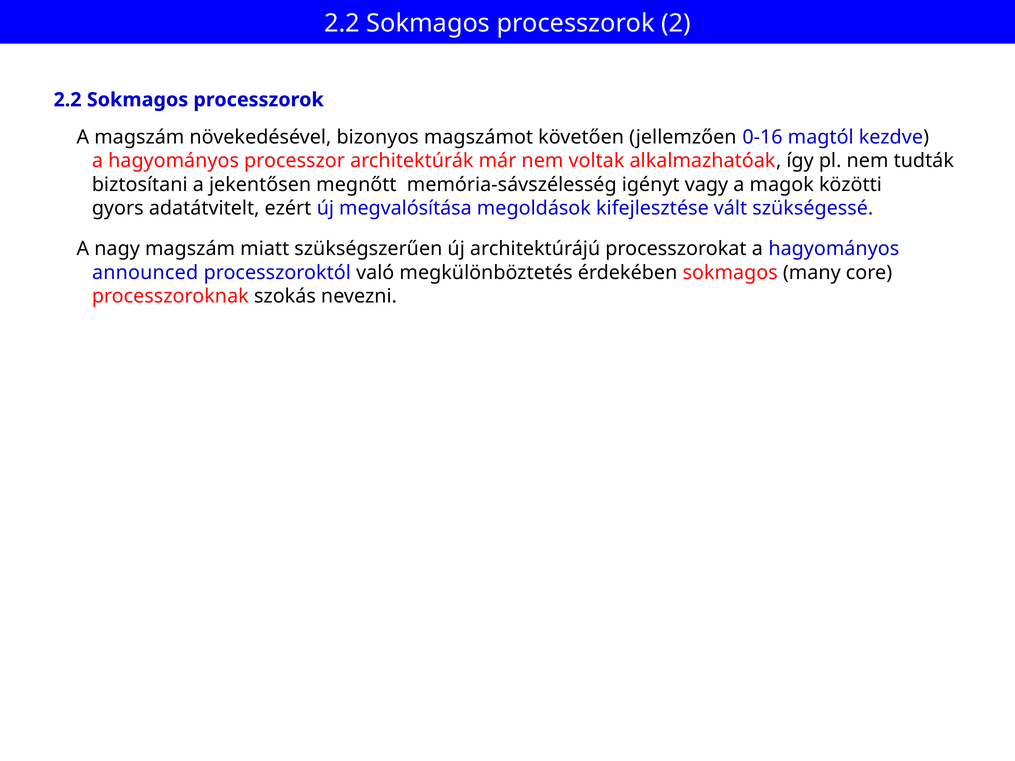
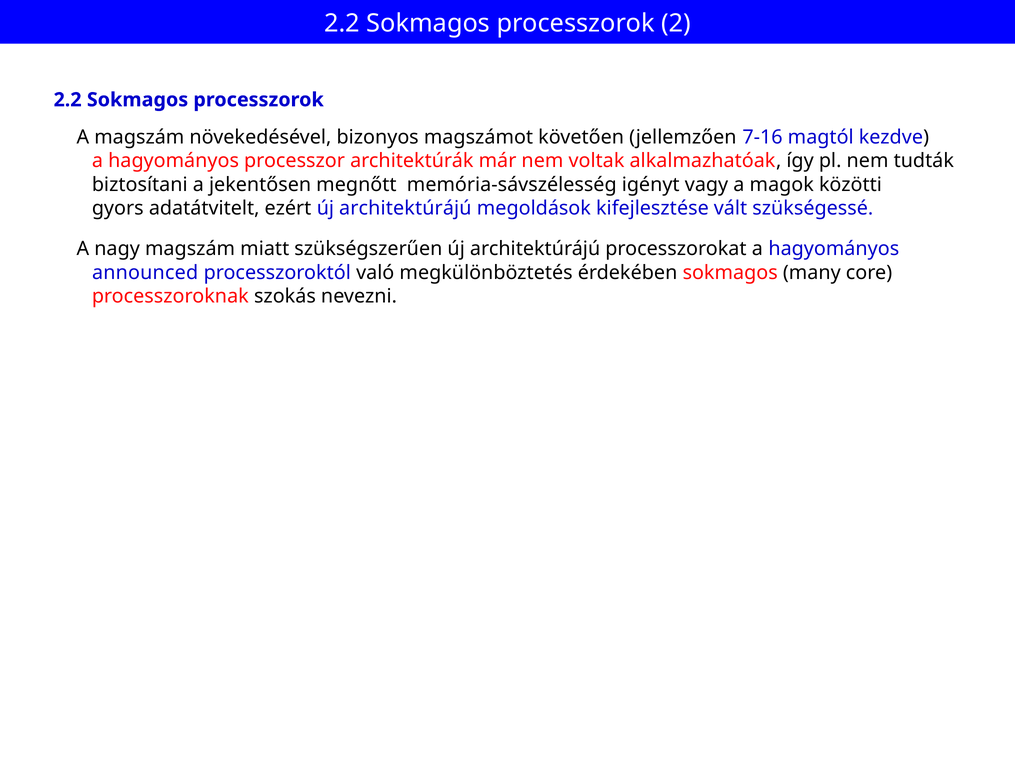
0-16: 0-16 -> 7-16 (762, 137)
ezért új megvalósítása: megvalósítása -> architektúrájú (405, 208)
